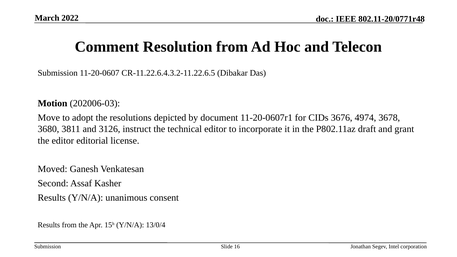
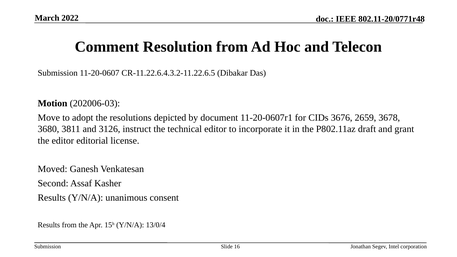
4974: 4974 -> 2659 (365, 118)
